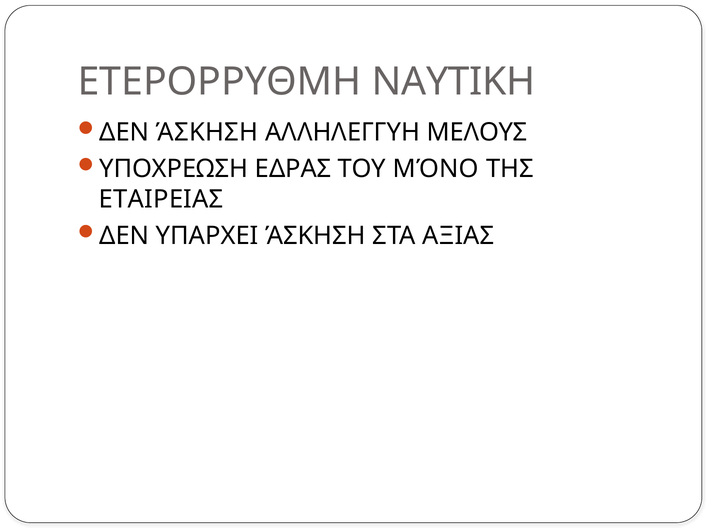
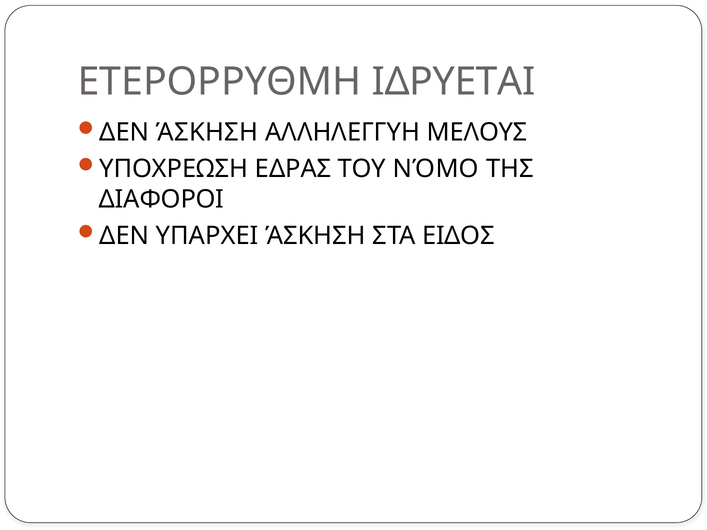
ΝΑΥΤΙΚΗ: ΝΑΥΤΙΚΗ -> ΙΔΡΥΕΤΑΙ (454, 82)
ΜΌΝΟ: ΜΌΝΟ -> ΝΌΜΟ (436, 169)
ΕΤΑΙΡΕΙΑΣ: ΕΤΑΙΡΕΙΑΣ -> ΔΙΑΦΟΡΟΙ (161, 199)
ΑΞΙΑΣ: ΑΞΙΑΣ -> ΕΙΔΟΣ (458, 236)
